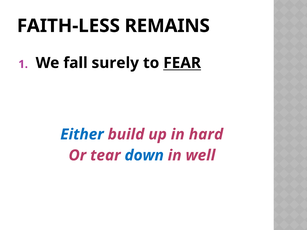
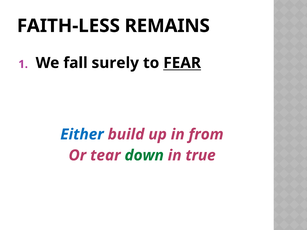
hard: hard -> from (206, 135)
down colour: blue -> green (144, 156)
well: well -> true (201, 156)
